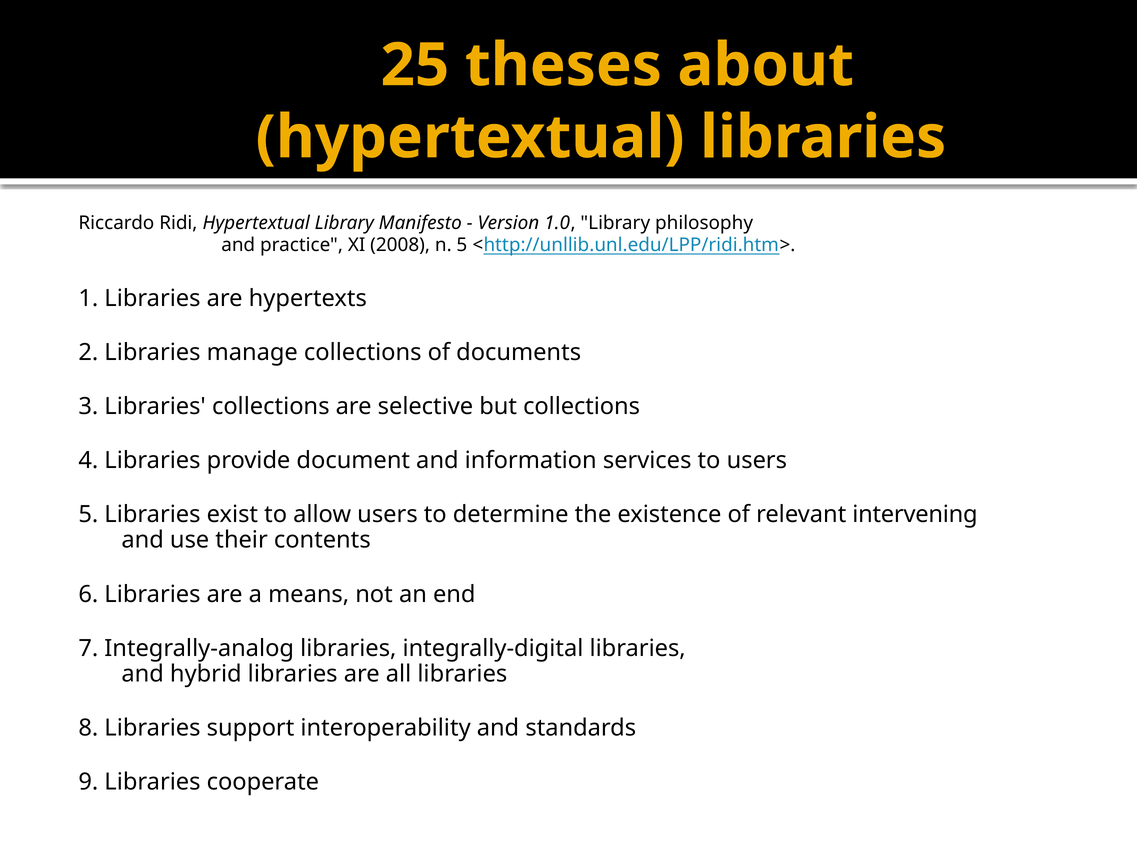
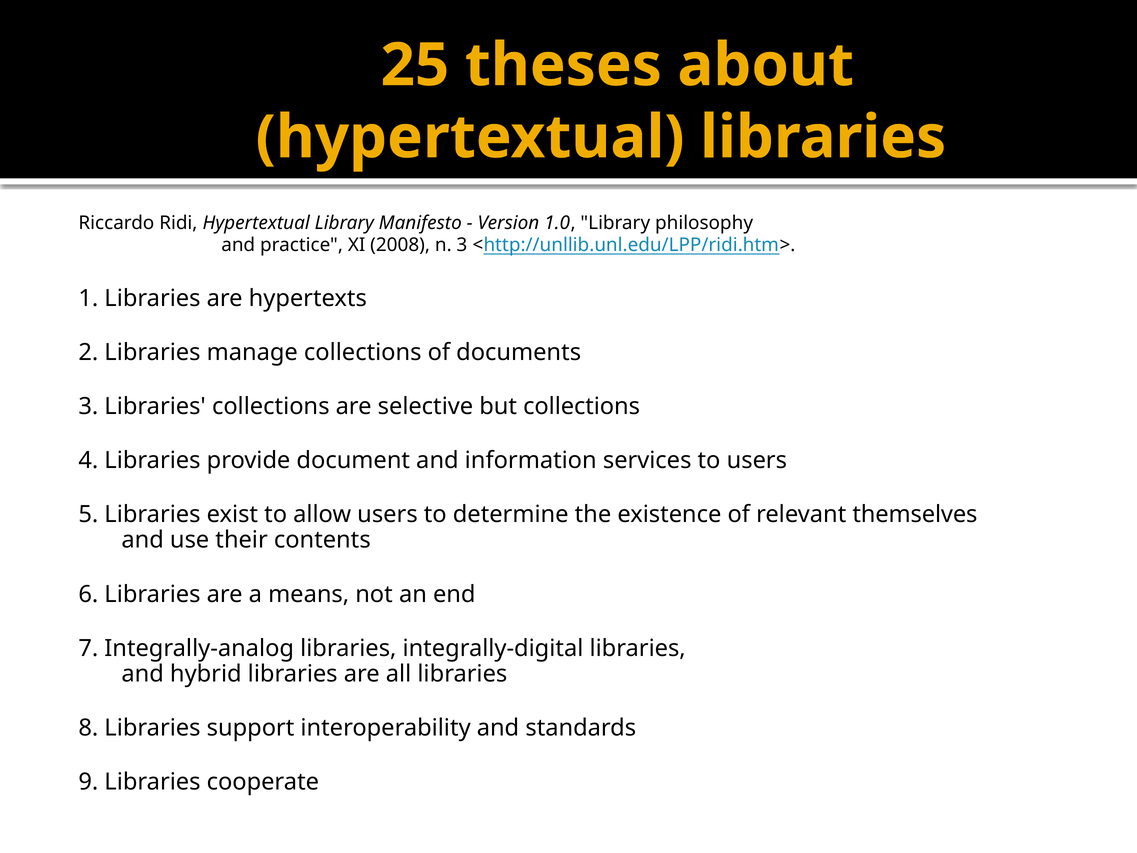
n 5: 5 -> 3 (462, 245)
intervening: intervening -> themselves (915, 514)
